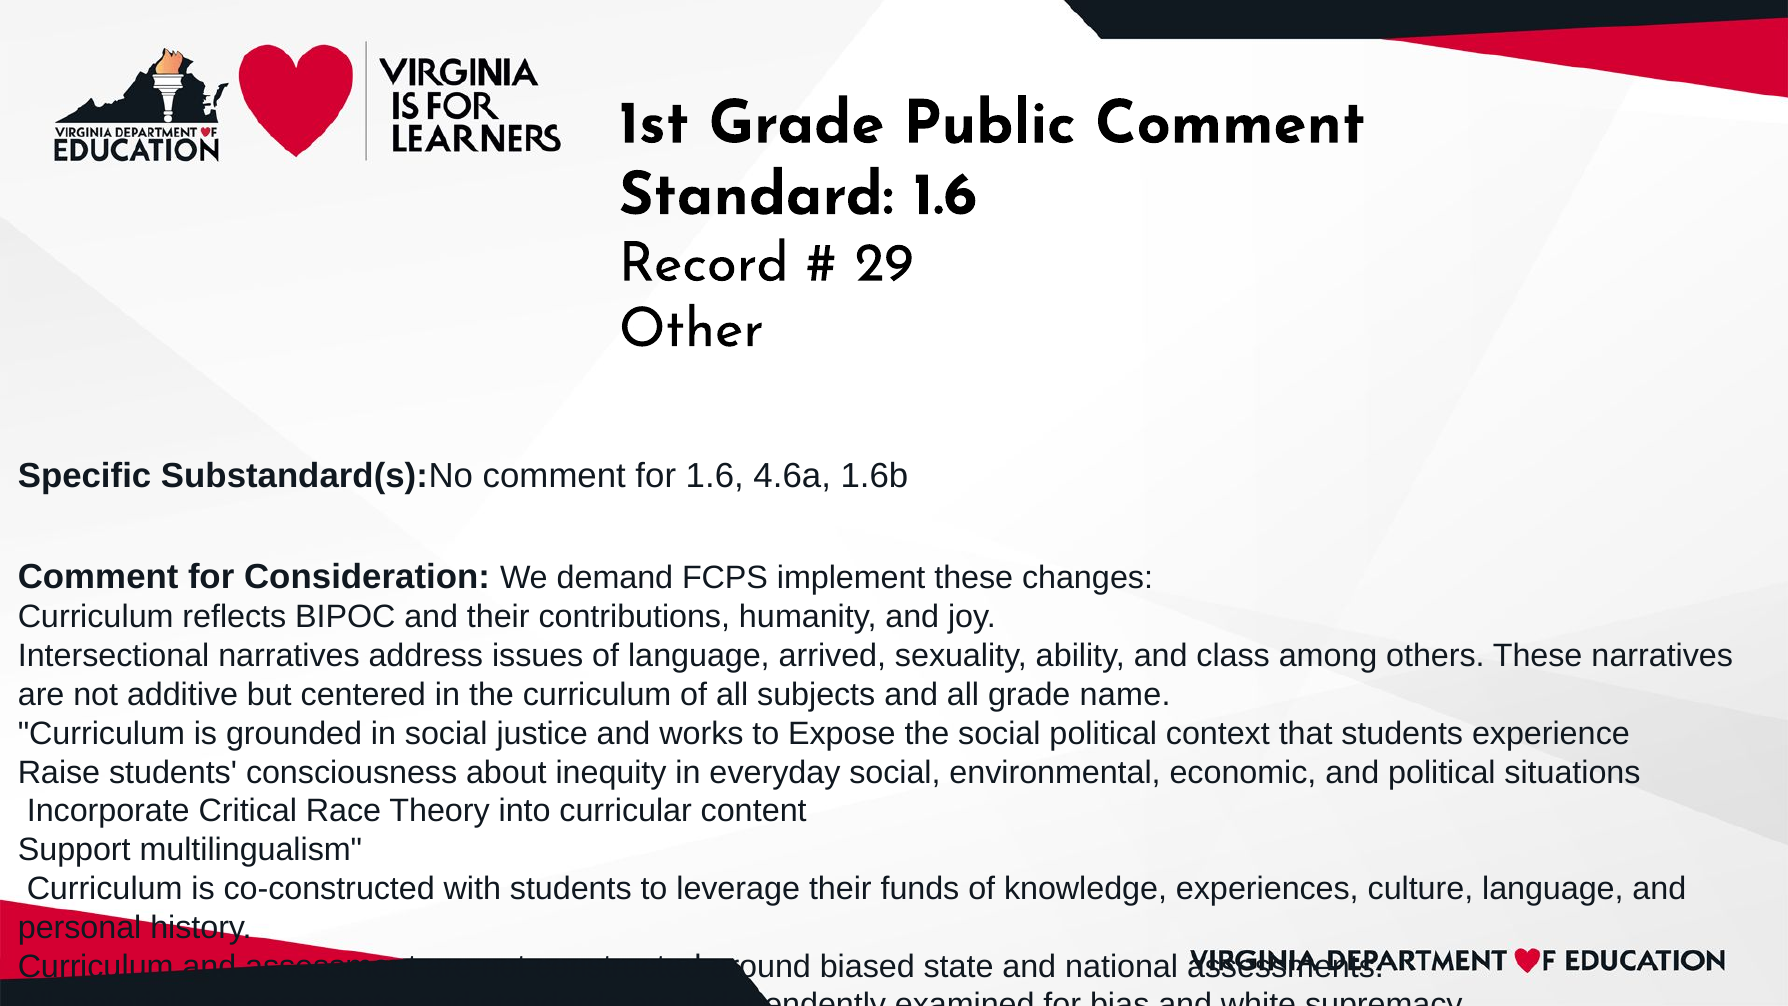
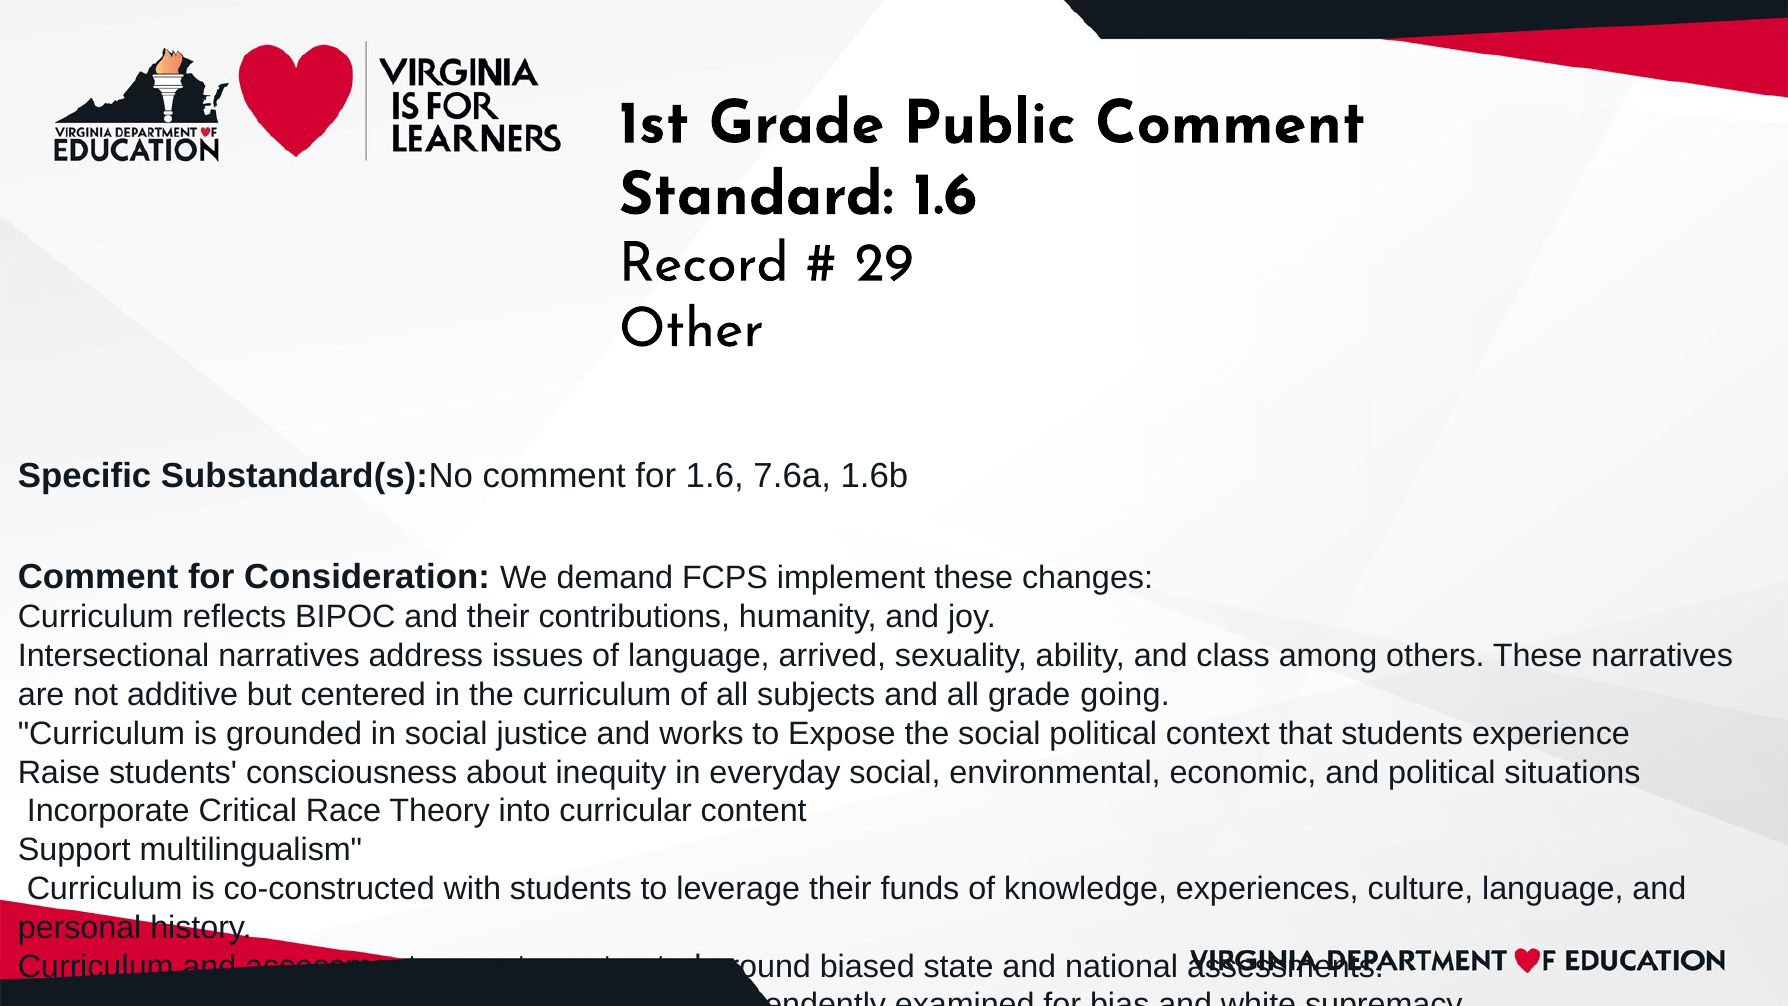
4.6a: 4.6a -> 7.6a (792, 476)
name: name -> going (1125, 695)
